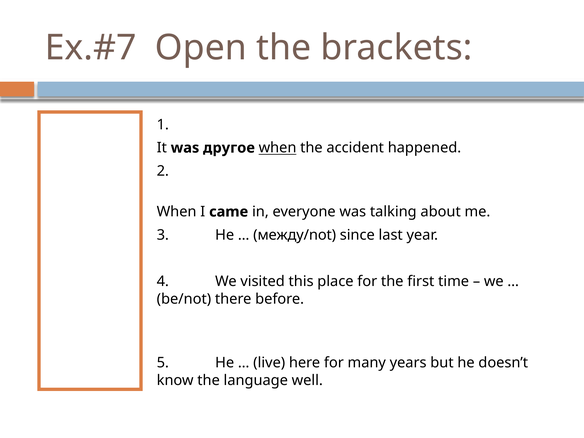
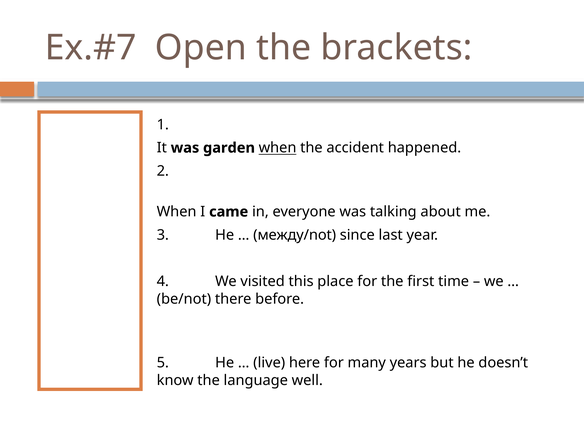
другое: другое -> garden (229, 148)
